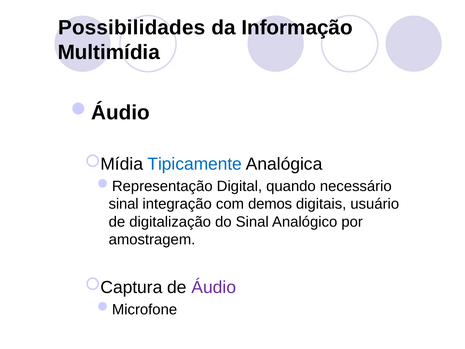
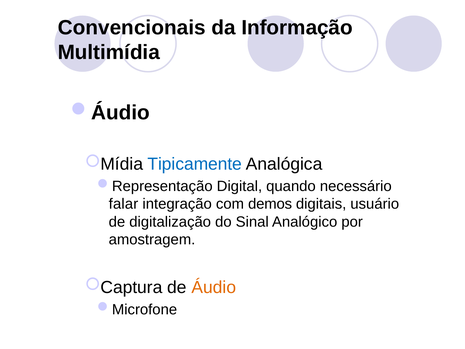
Possibilidades: Possibilidades -> Convencionais (132, 28)
sinal: sinal -> falar (123, 204)
Áudio colour: purple -> orange (214, 287)
